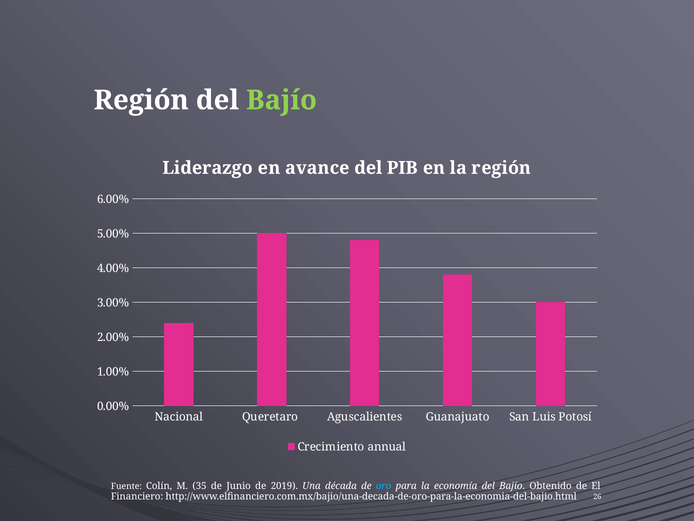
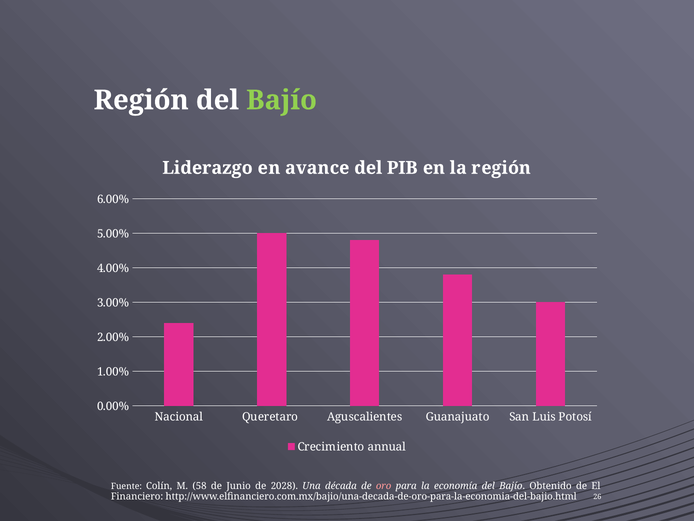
35: 35 -> 58 (199, 486)
2019: 2019 -> 2028 (284, 486)
oro colour: light blue -> pink (384, 486)
